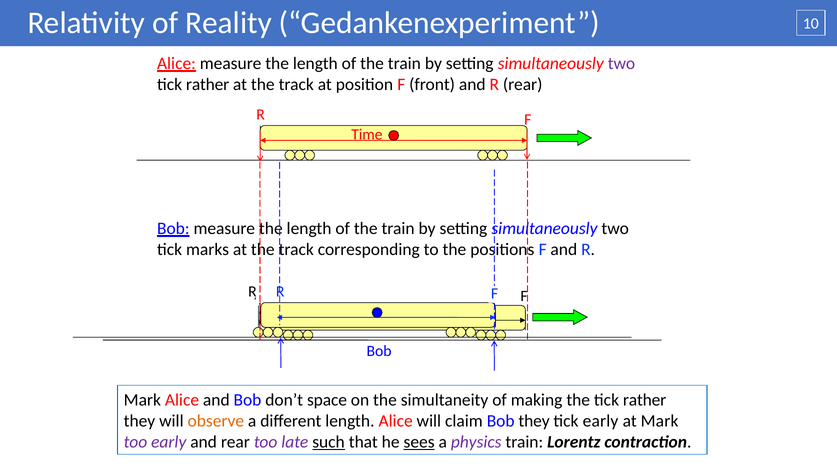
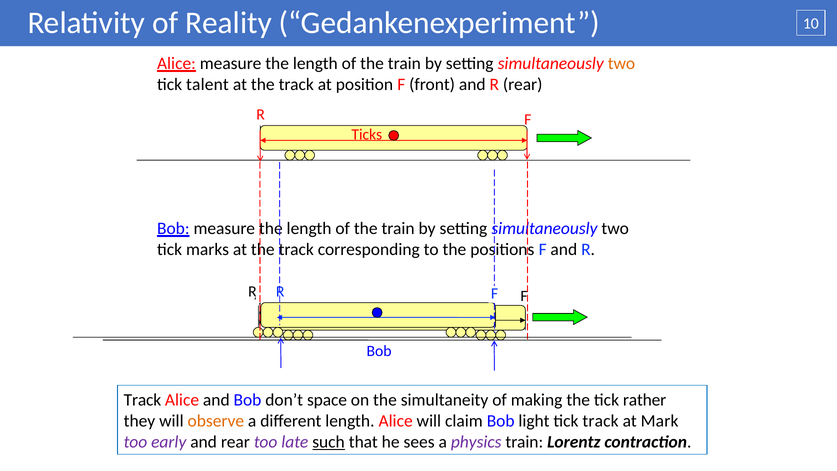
two colour: purple -> orange (621, 63)
rather: rather -> talent (207, 84)
Time: Time -> Ticks (367, 135)
Mark: Mark -> Track (142, 400)
Bob they: they -> light (534, 421)
tick early: early -> track (601, 421)
sees underline: present -> none (419, 442)
